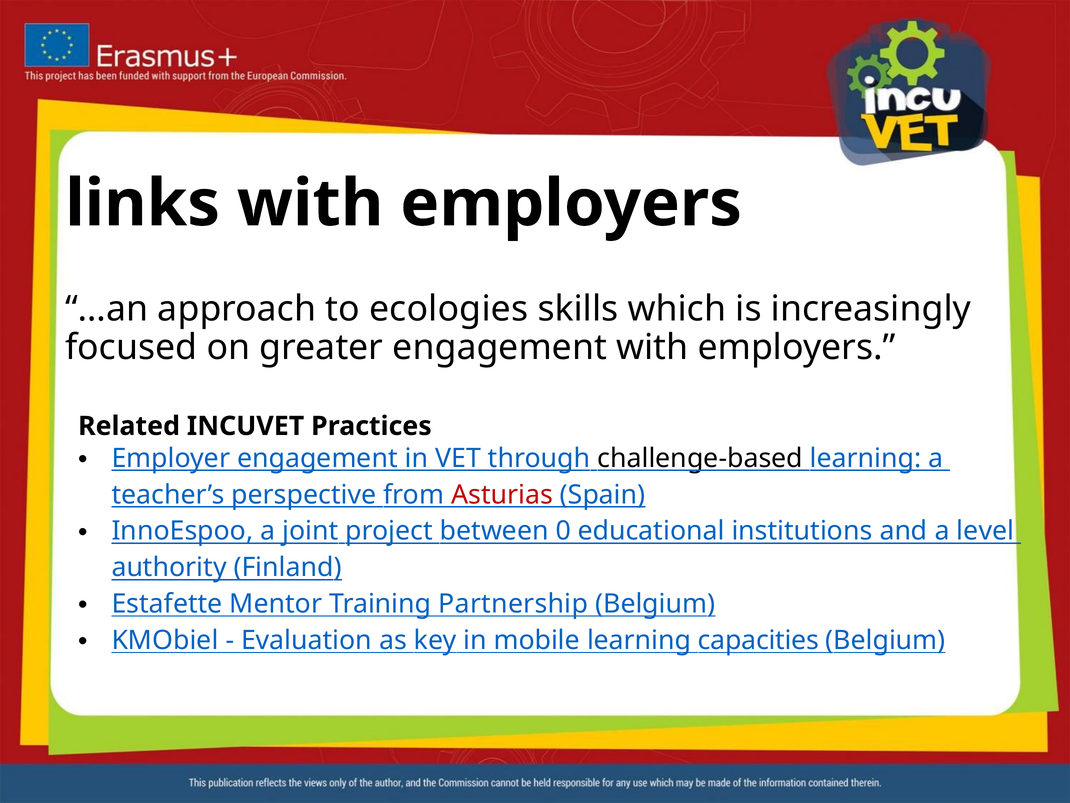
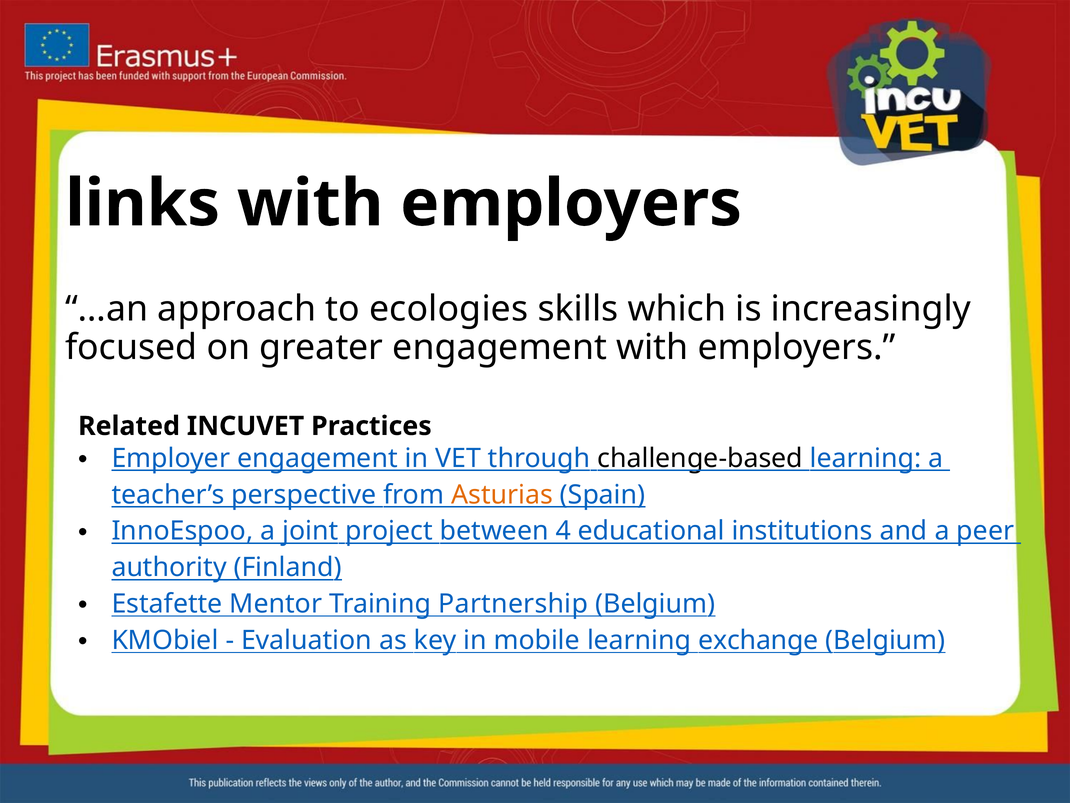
Asturias colour: red -> orange (502, 494)
0: 0 -> 4 (563, 531)
level: level -> peer (985, 531)
capacities: capacities -> exchange (758, 640)
